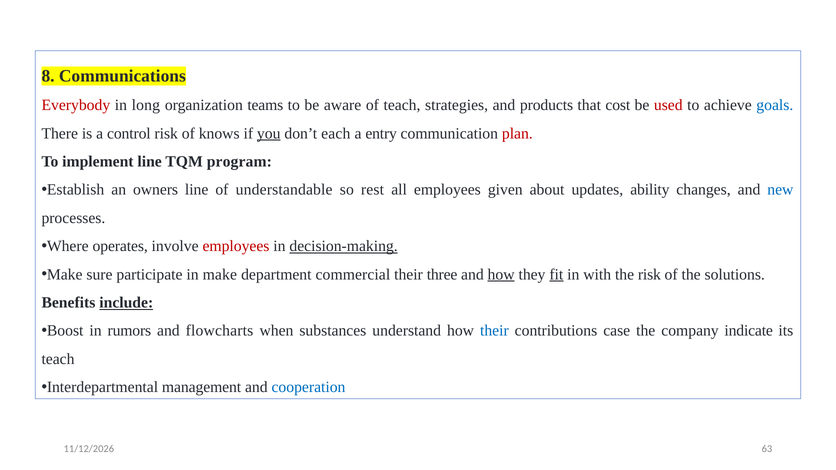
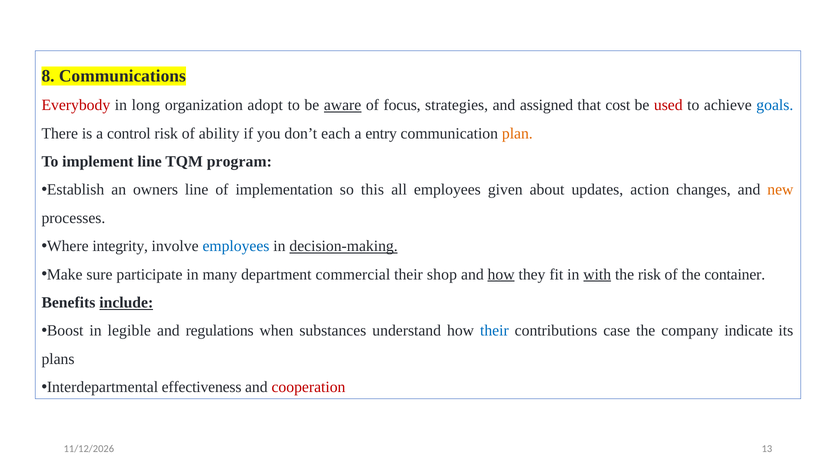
teams: teams -> adopt (265, 105)
aware underline: none -> present (343, 105)
of teach: teach -> focus (402, 105)
products: products -> assigned (547, 105)
knows: knows -> ability (219, 133)
you underline: present -> none (269, 133)
plan colour: red -> orange (517, 133)
understandable: understandable -> implementation (284, 190)
rest: rest -> this (372, 190)
ability: ability -> action (650, 190)
new colour: blue -> orange (780, 190)
operates: operates -> integrity (120, 246)
employees colour: red -> blue (236, 246)
in make: make -> many (220, 275)
three: three -> shop (442, 275)
fit underline: present -> none (556, 275)
with underline: none -> present (597, 275)
solutions: solutions -> container (735, 275)
rumors: rumors -> legible (129, 331)
flowcharts: flowcharts -> regulations (220, 331)
teach: teach -> plans (58, 359)
management: management -> effectiveness (202, 387)
cooperation colour: blue -> red (309, 387)
63: 63 -> 13 (767, 449)
